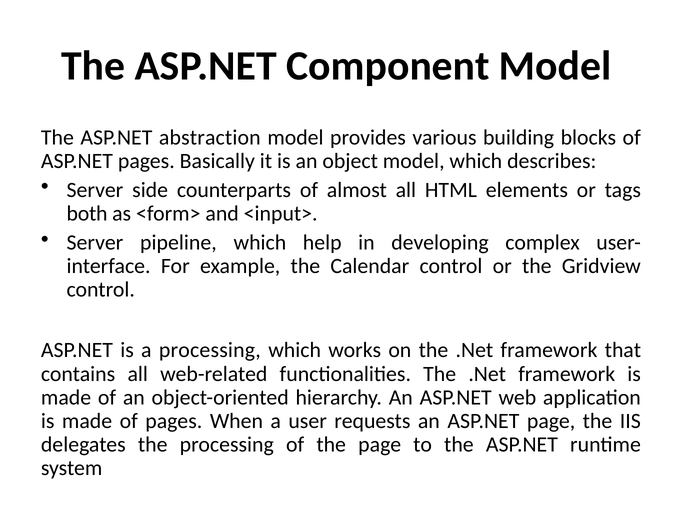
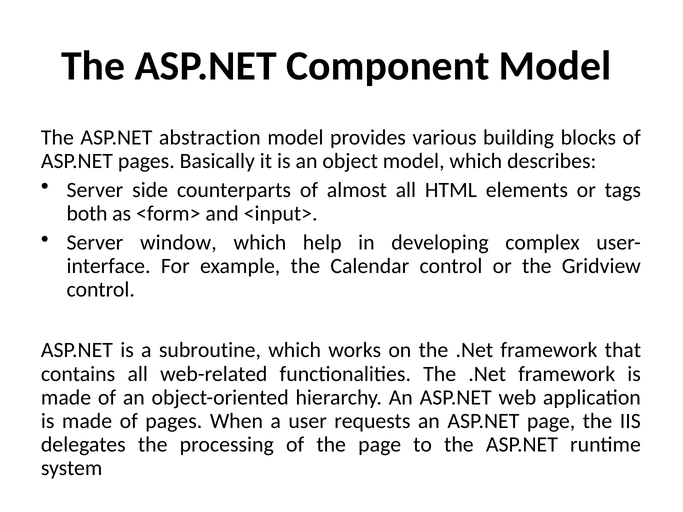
pipeline: pipeline -> window (178, 243)
a processing: processing -> subroutine (210, 350)
